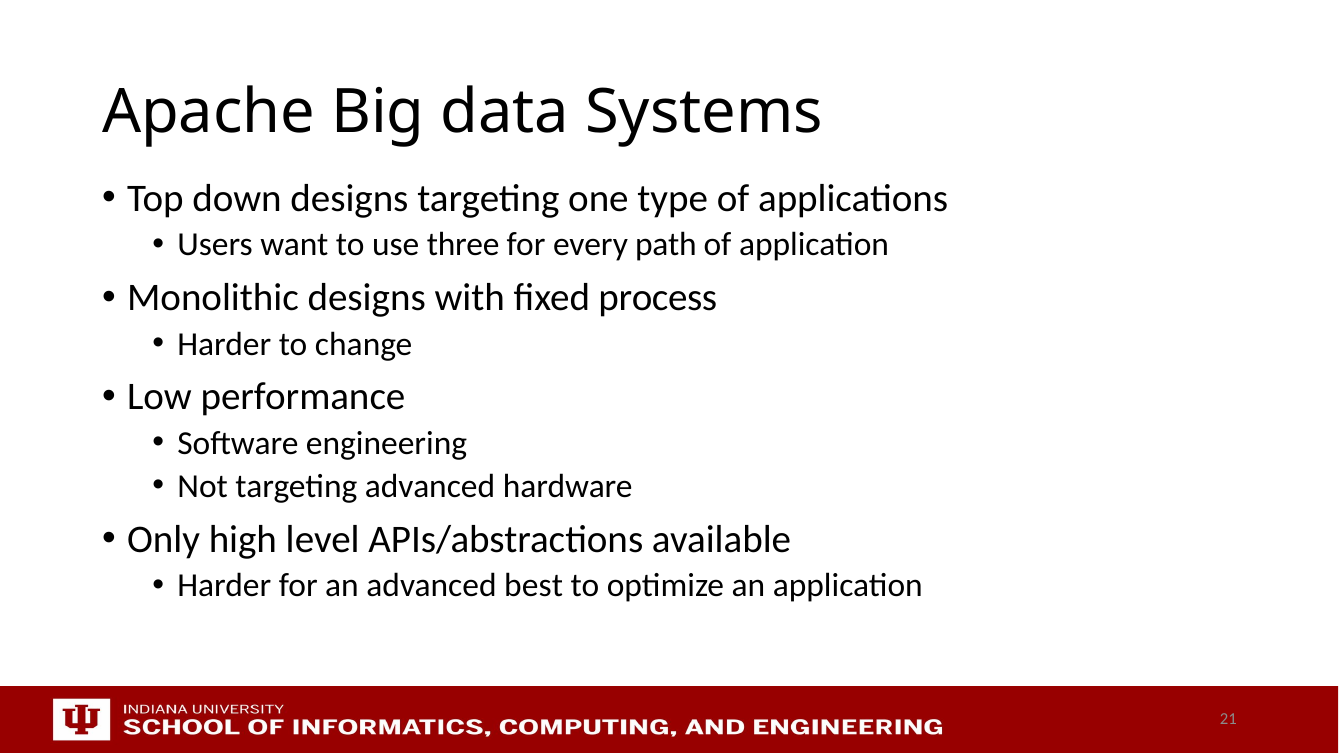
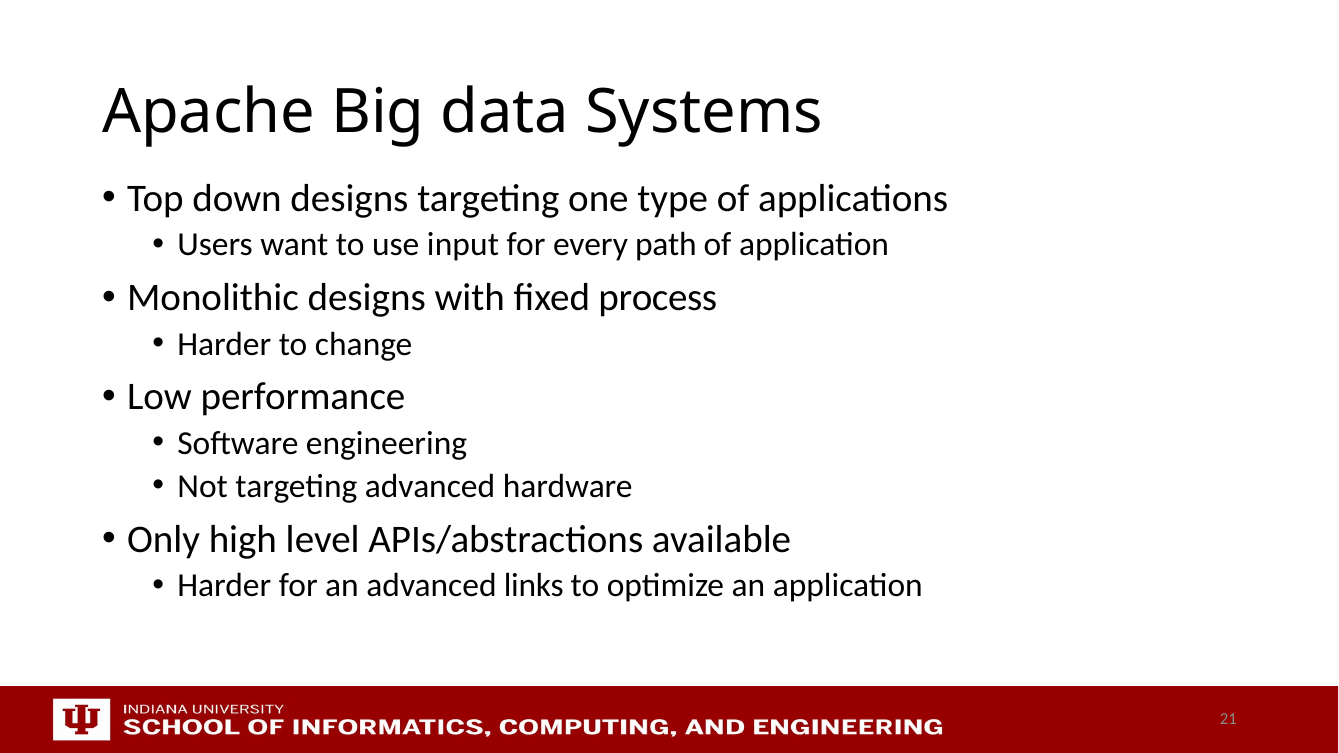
three: three -> input (463, 245)
best: best -> links (534, 586)
